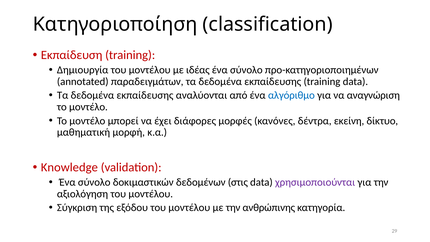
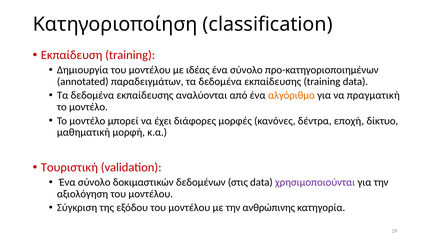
αλγόριθμο colour: blue -> orange (291, 95)
αναγνώριση: αναγνώριση -> πραγματική (373, 95)
εκείνη: εκείνη -> εποχή (349, 121)
Knowledge: Knowledge -> Τουριστική (69, 167)
